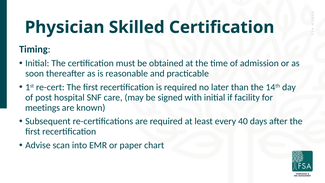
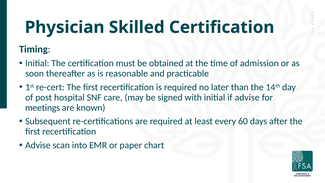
if facility: facility -> advise (247, 97)
40: 40 -> 60 (243, 121)
